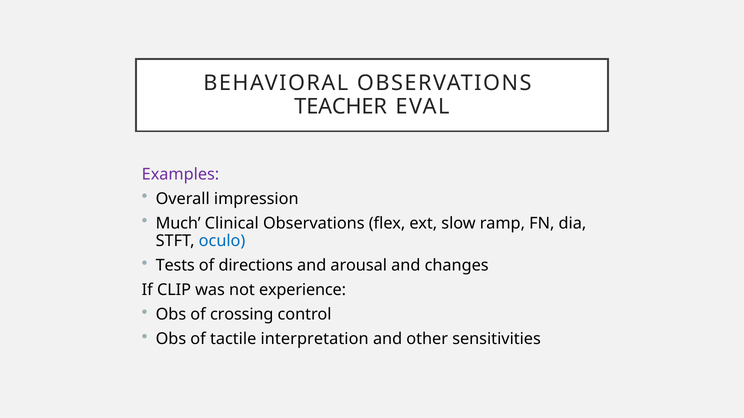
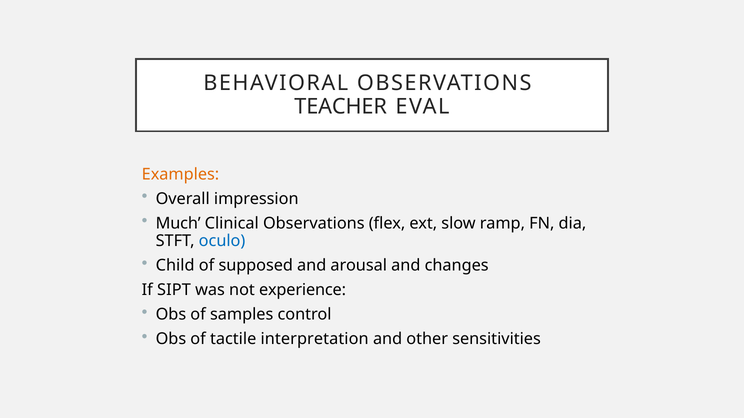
Examples colour: purple -> orange (180, 175)
Tests: Tests -> Child (175, 266)
directions: directions -> supposed (256, 266)
CLIP: CLIP -> SIPT (174, 290)
crossing: crossing -> samples (242, 315)
